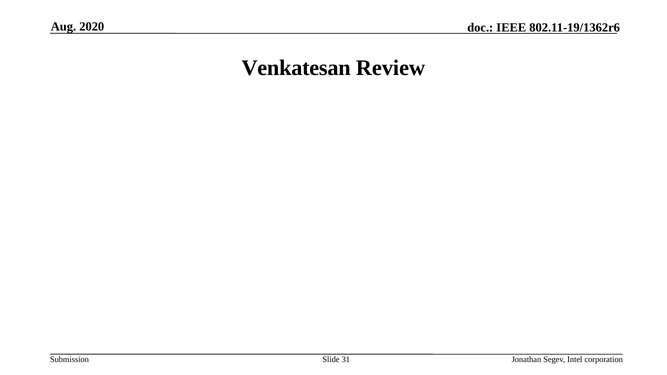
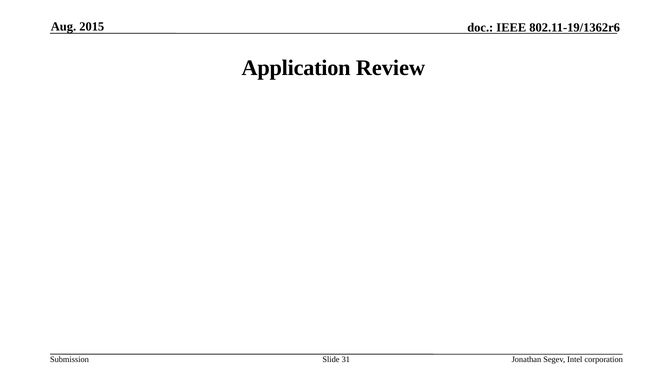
2020: 2020 -> 2015 (92, 27)
Venkatesan: Venkatesan -> Application (296, 68)
